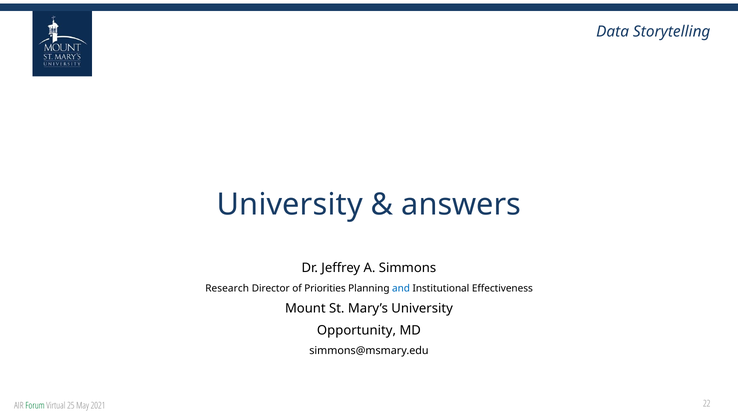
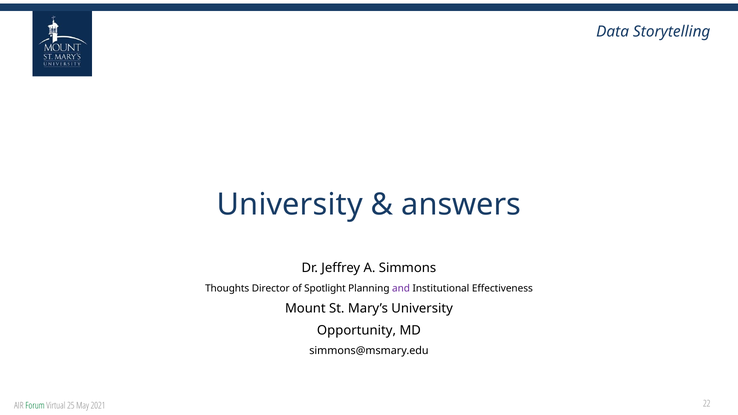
Research: Research -> Thoughts (227, 288)
Priorities: Priorities -> Spotlight (325, 288)
and colour: blue -> purple (401, 288)
